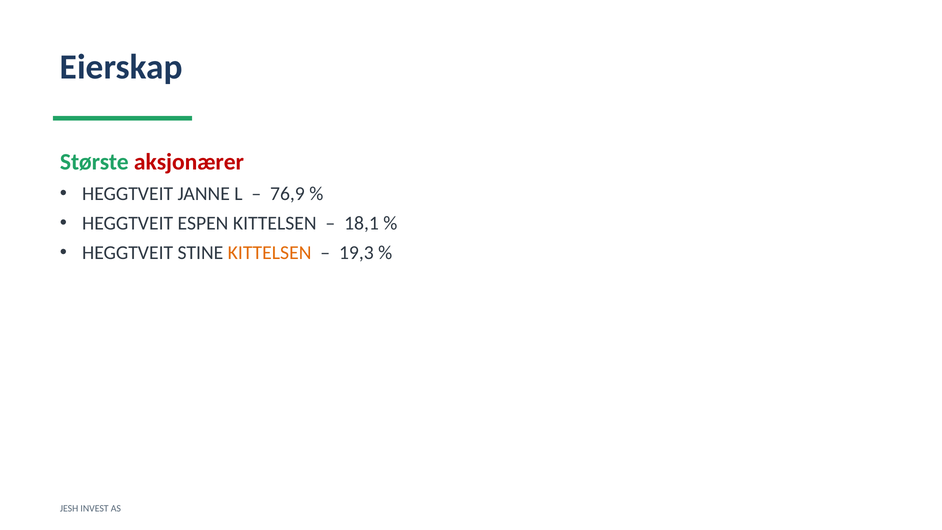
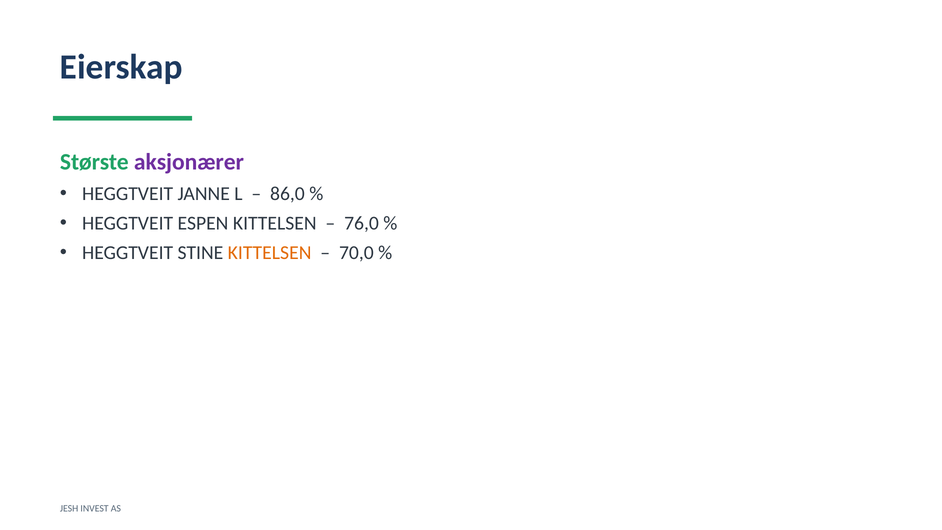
aksjonærer colour: red -> purple (189, 162)
76,9: 76,9 -> 86,0 (287, 194)
18,1: 18,1 -> 76,0 (362, 223)
19,3: 19,3 -> 70,0 (356, 253)
